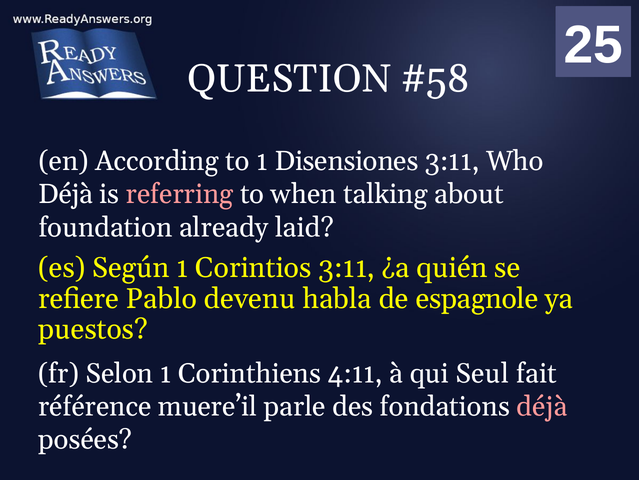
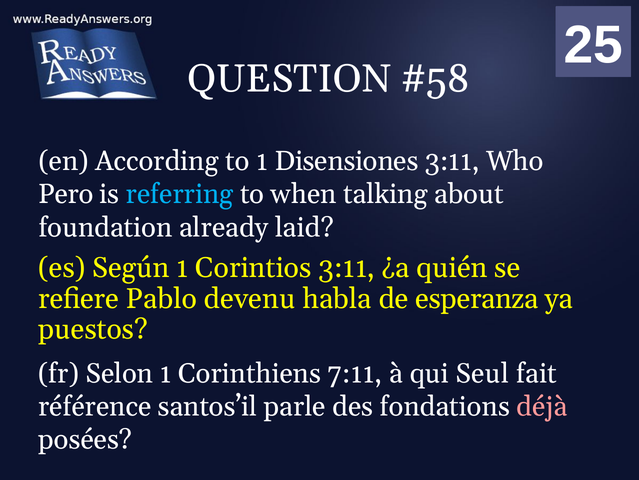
Déjà: Déjà -> Pero (66, 194)
referring colour: pink -> light blue (180, 194)
espagnole: espagnole -> esperanza (477, 298)
4:11: 4:11 -> 7:11 (355, 373)
muere’il: muere’il -> santos’il (208, 406)
